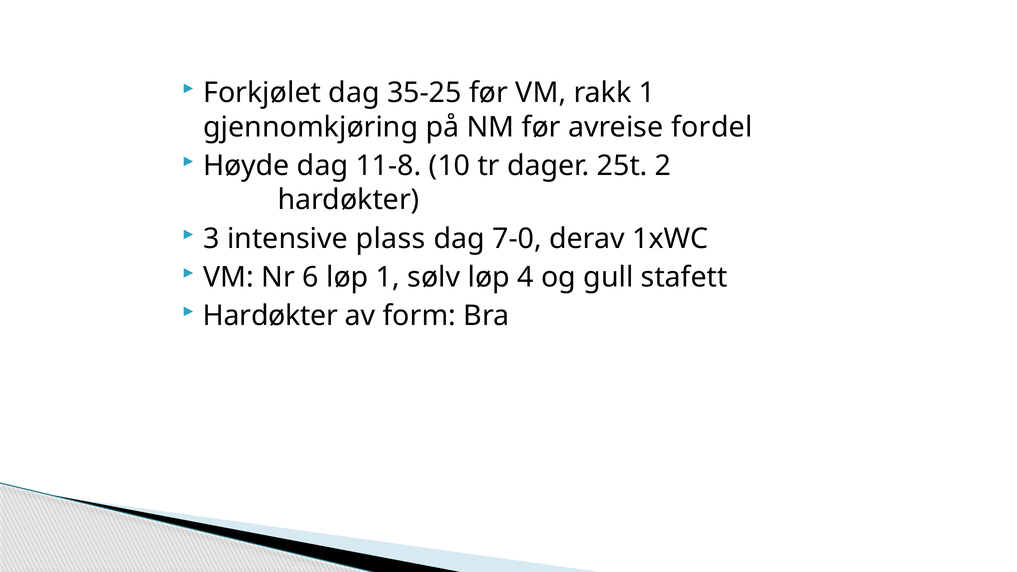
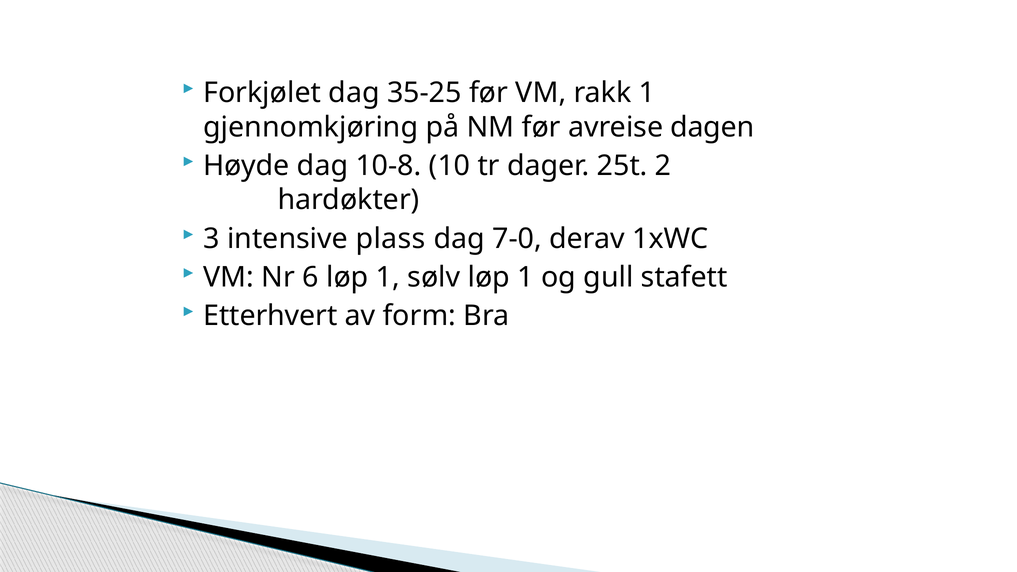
fordel: fordel -> dagen (712, 127)
11-8: 11-8 -> 10-8 (389, 166)
sølv løp 4: 4 -> 1 (526, 277)
Hardøkter: Hardøkter -> Etterhvert (270, 316)
